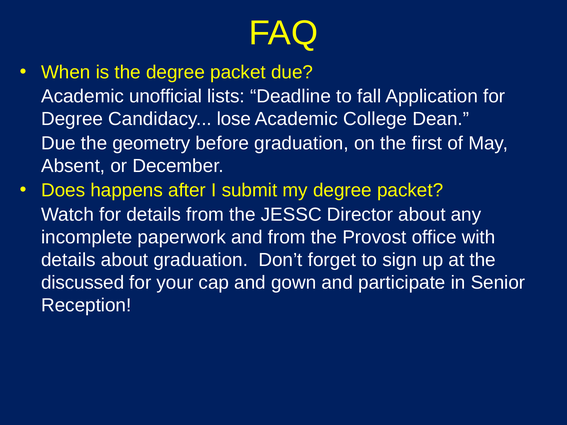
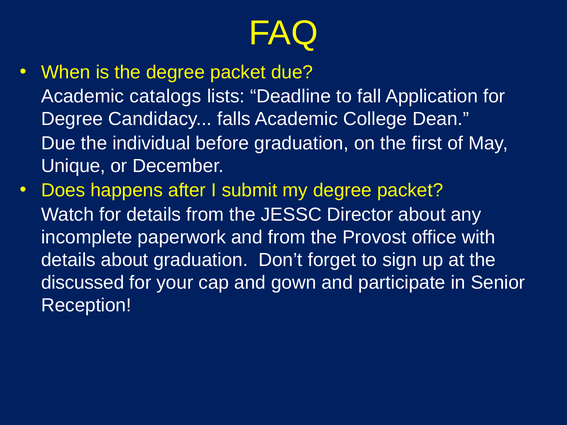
unofficial: unofficial -> catalogs (165, 96)
lose: lose -> falls (234, 119)
geometry: geometry -> individual (151, 143)
Absent: Absent -> Unique (73, 166)
